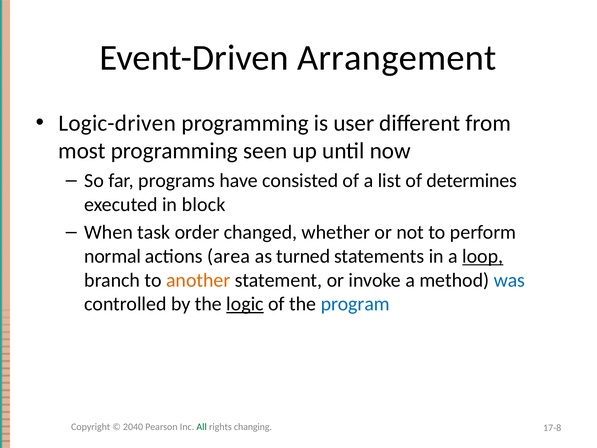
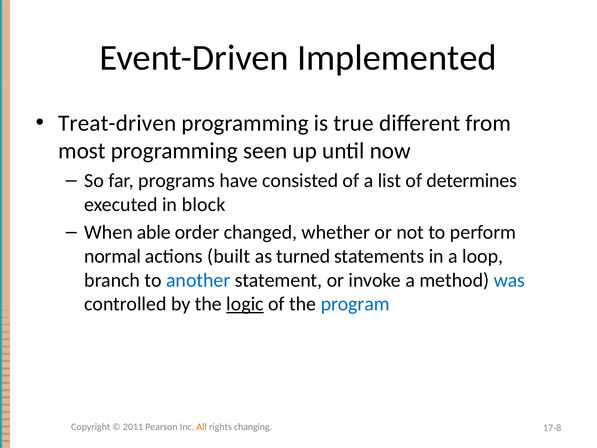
Arrangement: Arrangement -> Implemented (397, 58)
Logic-driven: Logic-driven -> Treat-driven (117, 123)
user: user -> true (354, 123)
task: task -> able (154, 232)
area: area -> built (229, 256)
loop underline: present -> none (483, 256)
another colour: orange -> blue (198, 280)
2040: 2040 -> 2011 (133, 427)
All colour: green -> orange (202, 427)
